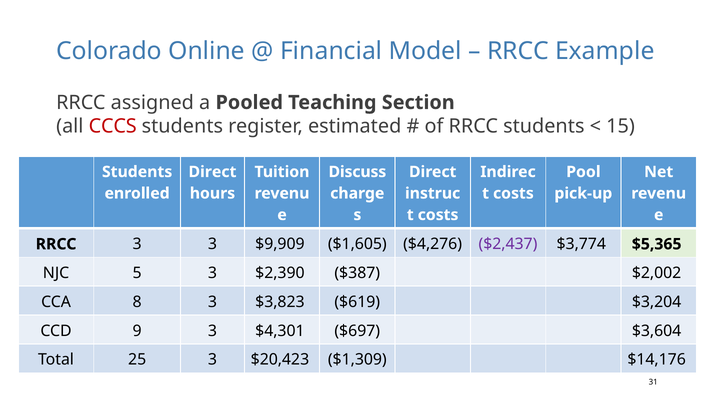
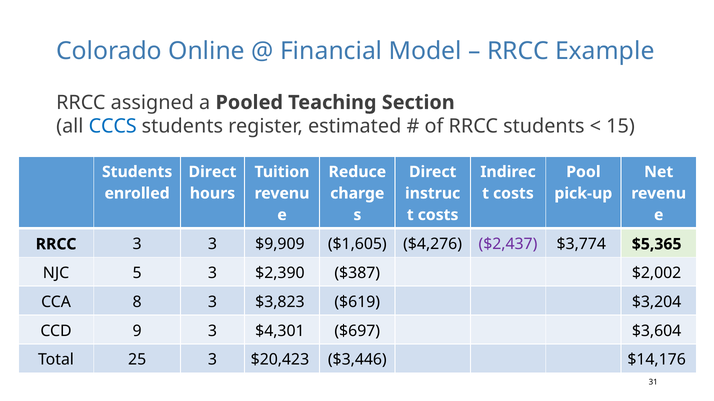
CCCS colour: red -> blue (113, 126)
Discuss: Discuss -> Reduce (357, 172)
$1,309: $1,309 -> $3,446 (357, 360)
